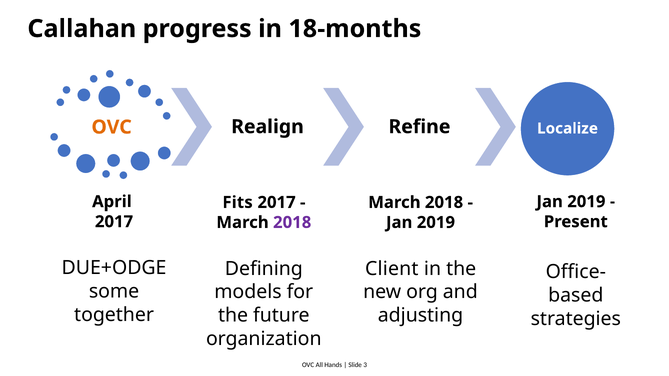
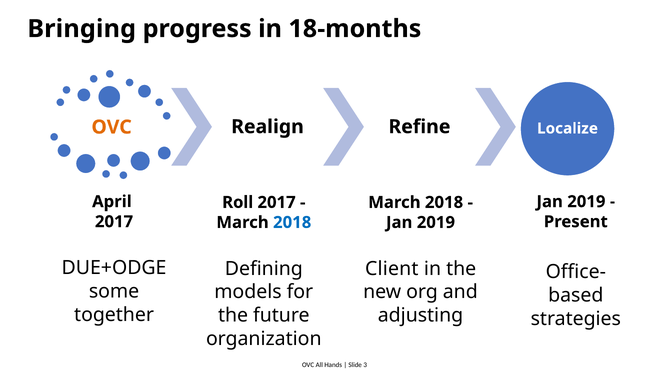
Callahan: Callahan -> Bringing (82, 29)
Fits: Fits -> Roll (238, 203)
2018 colour: purple -> blue (292, 223)
